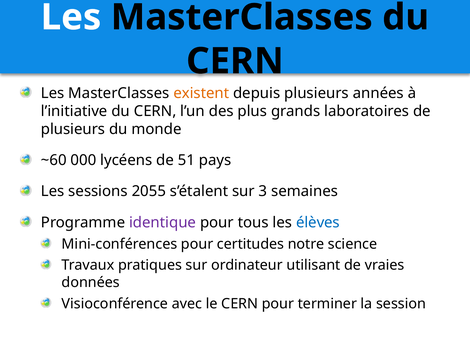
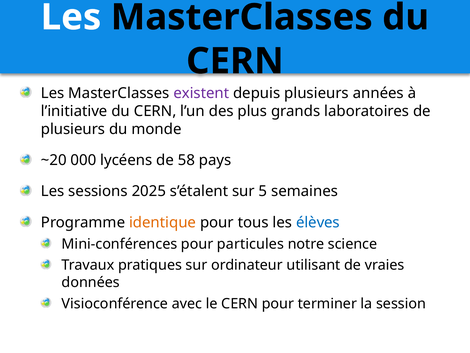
existent colour: orange -> purple (201, 93)
~60: ~60 -> ~20 (54, 160)
51: 51 -> 58 (186, 160)
2055: 2055 -> 2025 (149, 191)
3: 3 -> 5 (263, 191)
identique colour: purple -> orange (163, 222)
certitudes: certitudes -> particules (250, 244)
